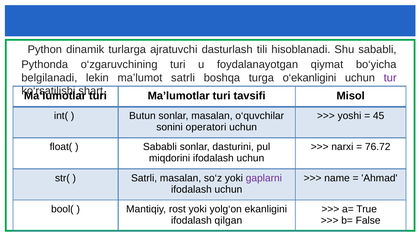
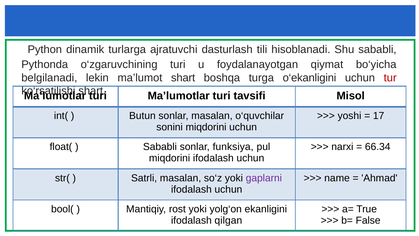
ma’lumot satrli: satrli -> shart (183, 78)
tur colour: purple -> red (390, 78)
45: 45 -> 17 (379, 116)
sonini operatori: operatori -> miqdorini (206, 127)
dasturini: dasturini -> funksiya (233, 147)
76.72: 76.72 -> 66.34 (378, 147)
